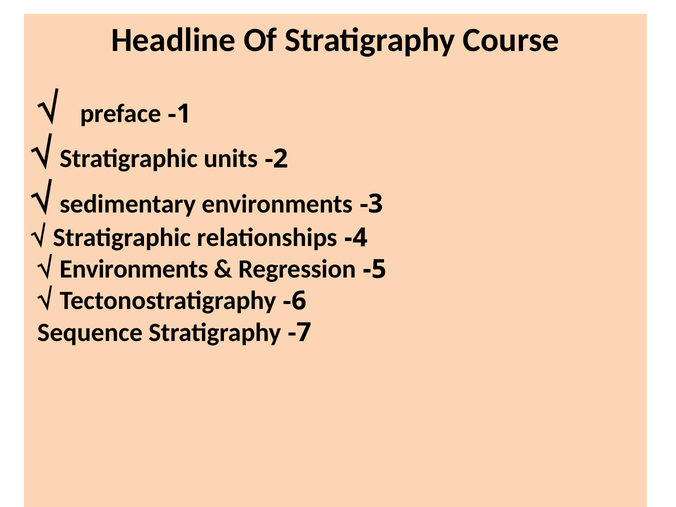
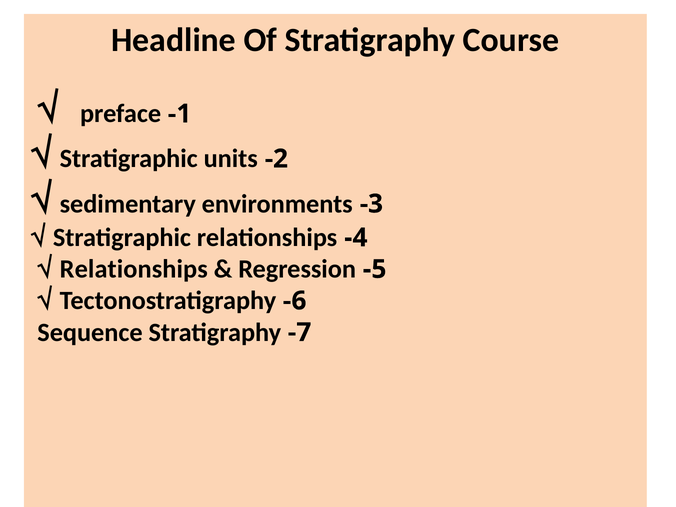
Environments: Environments -> Relationships (134, 269)
